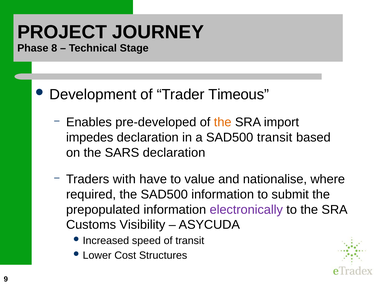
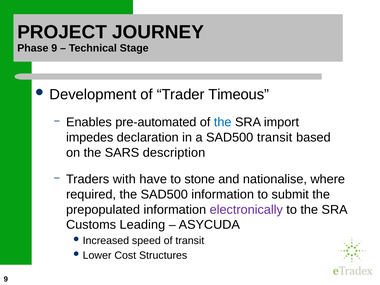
Phase 8: 8 -> 9 (54, 48)
pre-developed: pre-developed -> pre-automated (156, 122)
the colour: orange -> blue (223, 122)
SARS declaration: declaration -> description (174, 153)
value: value -> stone (200, 179)
Visibility: Visibility -> Leading (142, 225)
